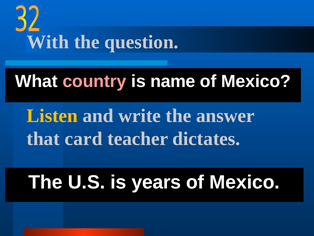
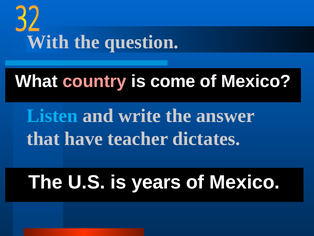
name: name -> come (173, 81)
Listen colour: yellow -> light blue (52, 115)
card: card -> have (84, 138)
